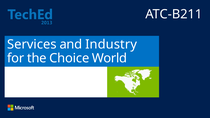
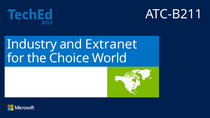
Services: Services -> Industry (32, 44)
Industry: Industry -> Extranet (111, 44)
